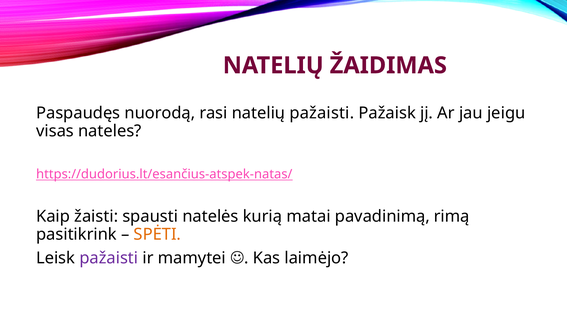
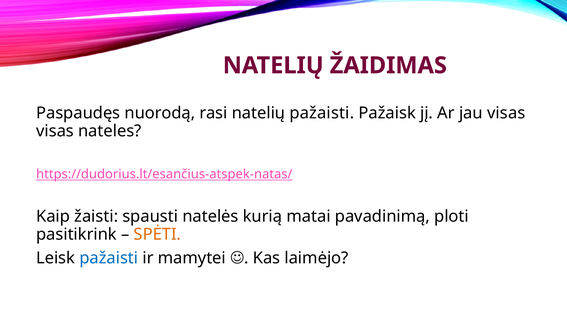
jau jeigu: jeigu -> visas (506, 113)
rimą: rimą -> ploti (452, 216)
pažaisti colour: purple -> blue (109, 258)
